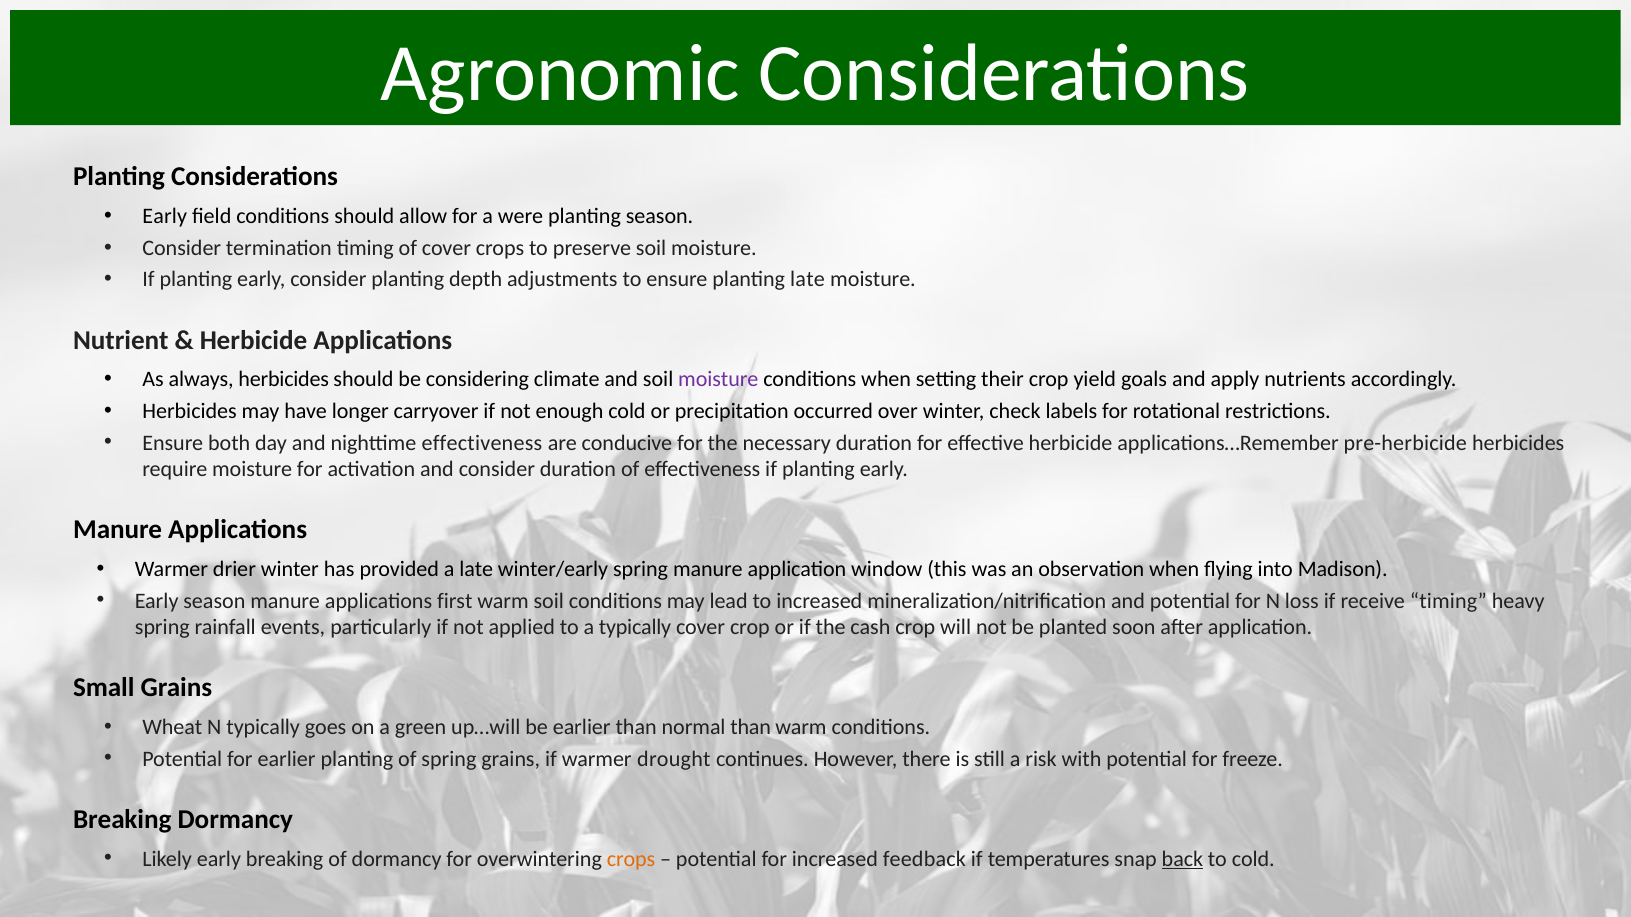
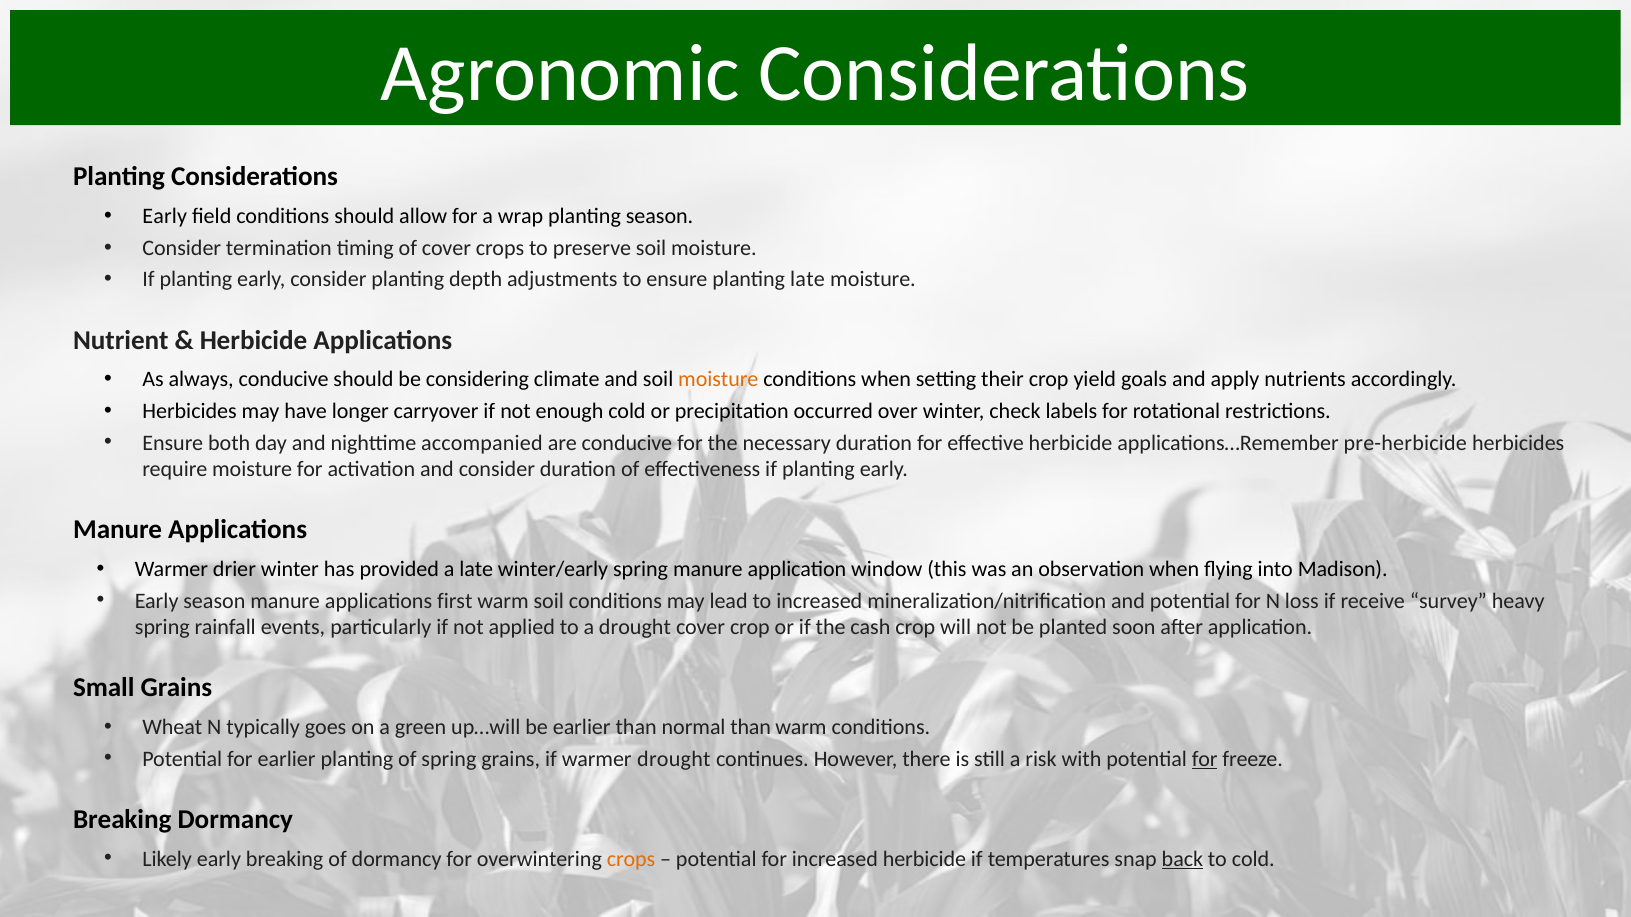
were: were -> wrap (521, 217)
always herbicides: herbicides -> conducive (284, 380)
moisture colour: purple -> orange (718, 380)
nighttime effectiveness: effectiveness -> accompanied (482, 443)
receive timing: timing -> survey (1448, 601)
a typically: typically -> drought (635, 628)
for underline: none -> present (1205, 759)
increased feedback: feedback -> herbicide (924, 859)
